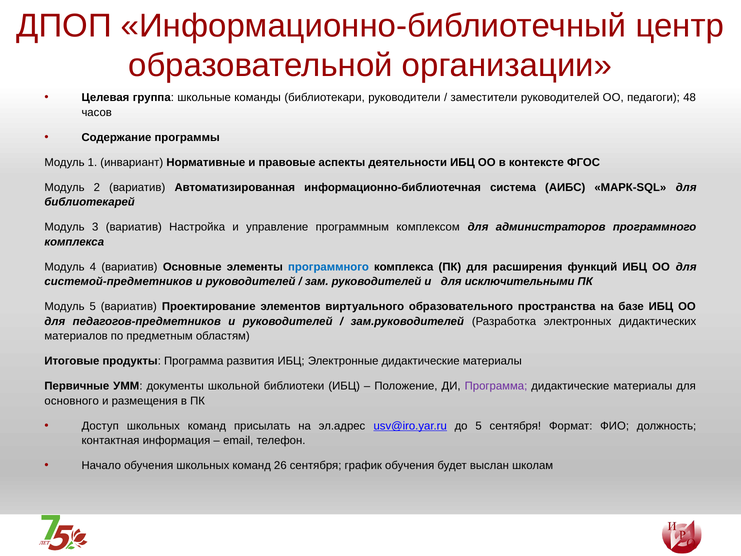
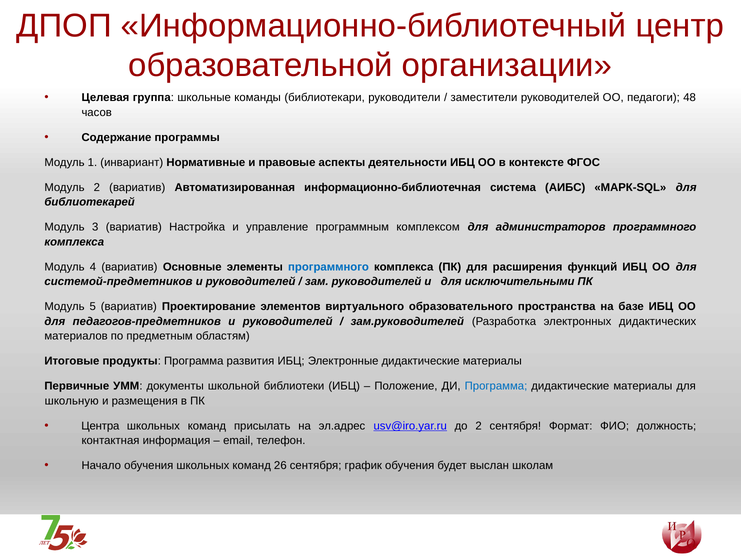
Программа colour: purple -> blue (496, 386)
основного: основного -> школьную (72, 401)
Доступ: Доступ -> Центра (100, 426)
до 5: 5 -> 2 (479, 426)
